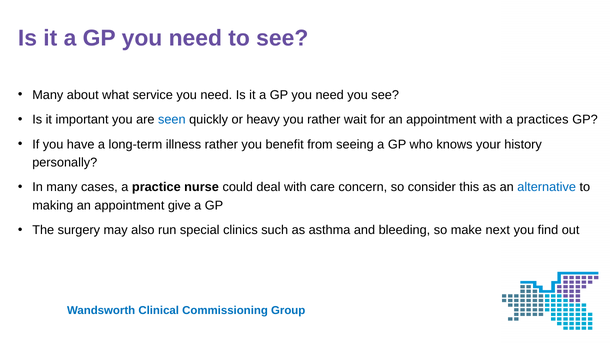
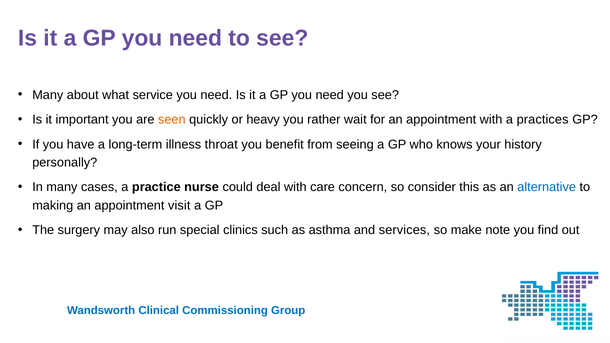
seen colour: blue -> orange (172, 120)
illness rather: rather -> throat (221, 144)
give: give -> visit (179, 206)
bleeding: bleeding -> services (404, 230)
next: next -> note (498, 230)
